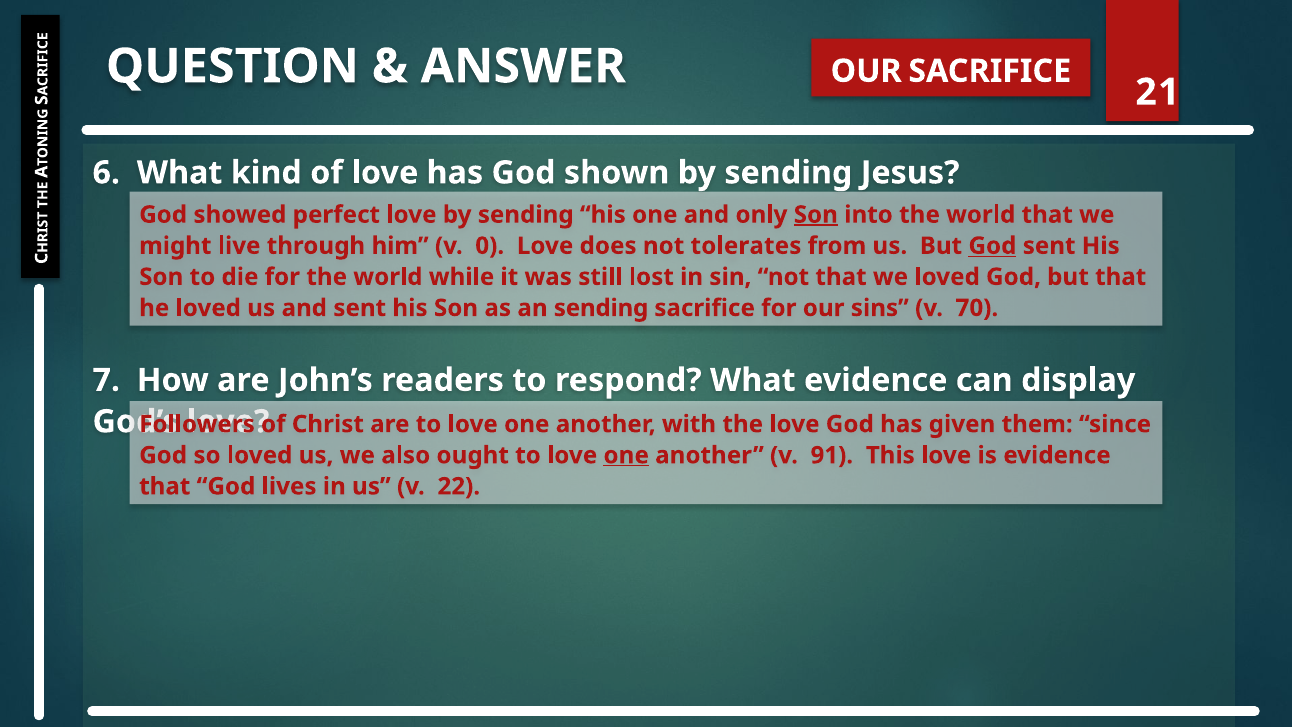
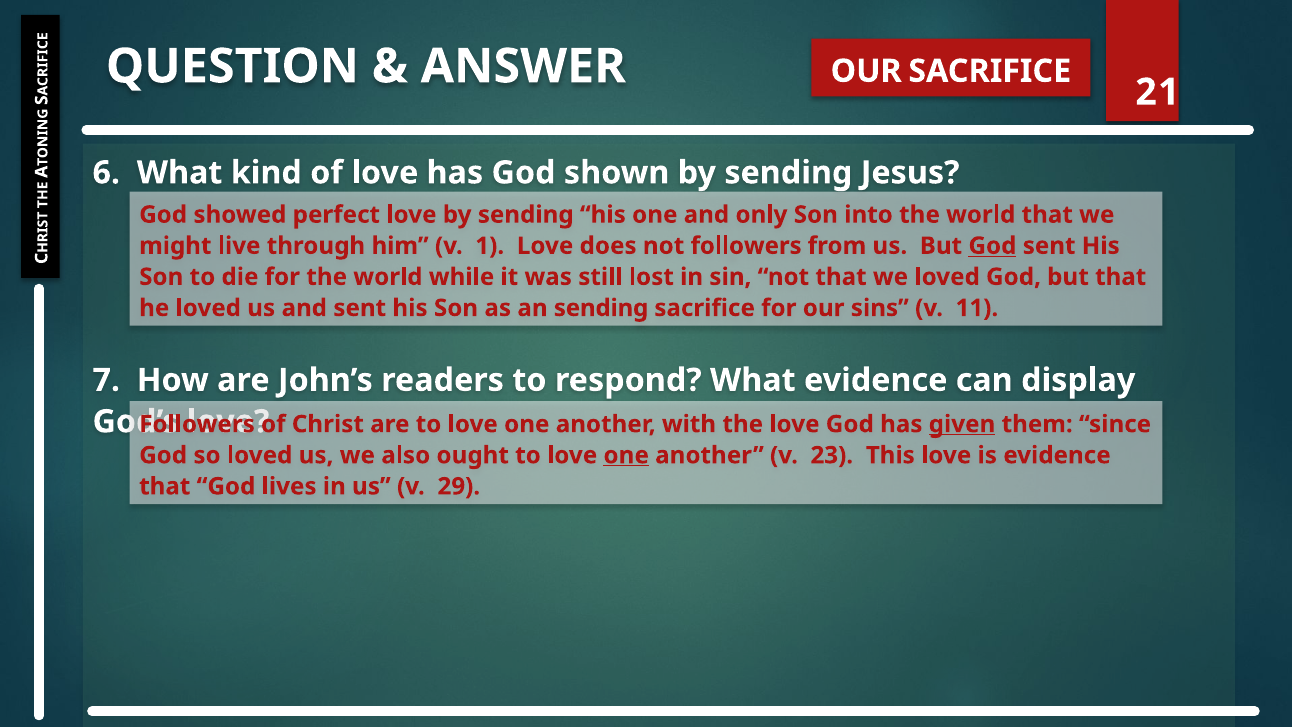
Son underline: present -> none (816, 215)
0: 0 -> 1 (490, 246)
not tolerates: tolerates -> followers (746, 246)
70: 70 -> 11 (977, 308)
given underline: none -> present (962, 424)
91: 91 -> 23 (832, 455)
22: 22 -> 29 (459, 486)
